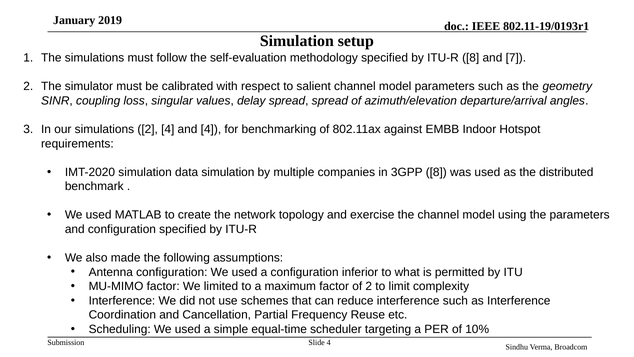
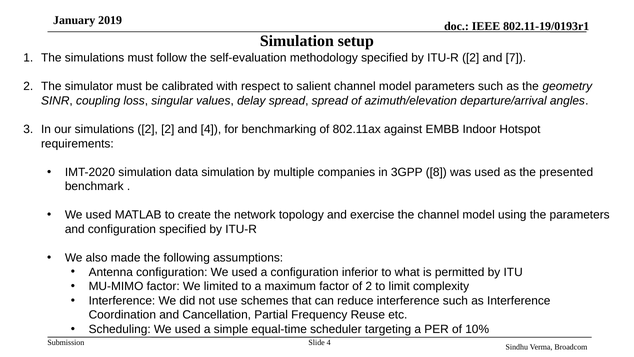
ITU-R 8: 8 -> 2 (471, 58)
2 4: 4 -> 2 (168, 129)
distributed: distributed -> presented (566, 172)
